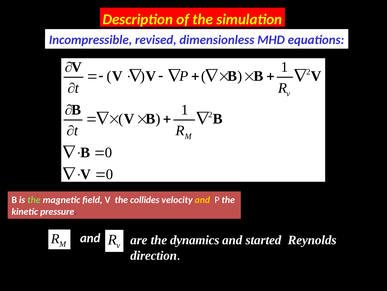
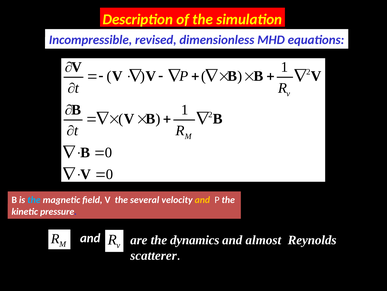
the colour: light green -> light blue (34, 199)
collides: collides -> several (145, 199)
started: started -> almost (263, 240)
direction: direction -> scatterer (153, 255)
